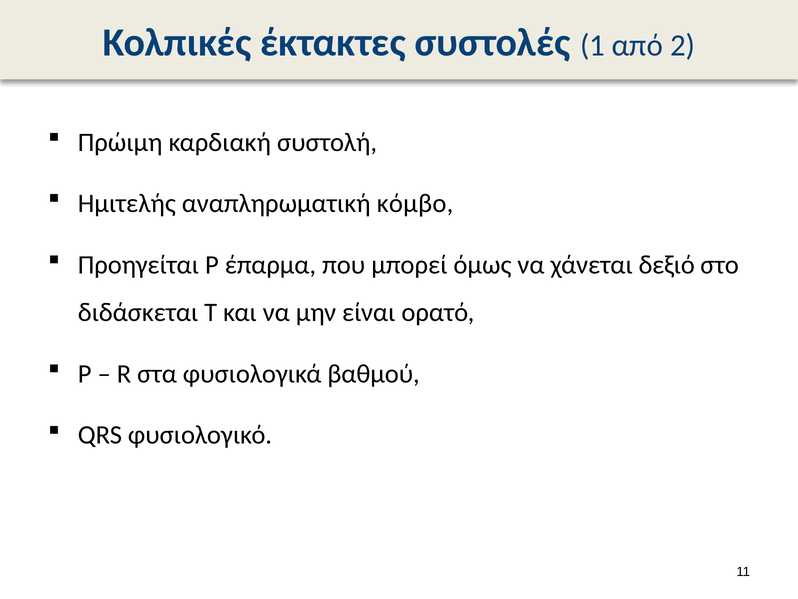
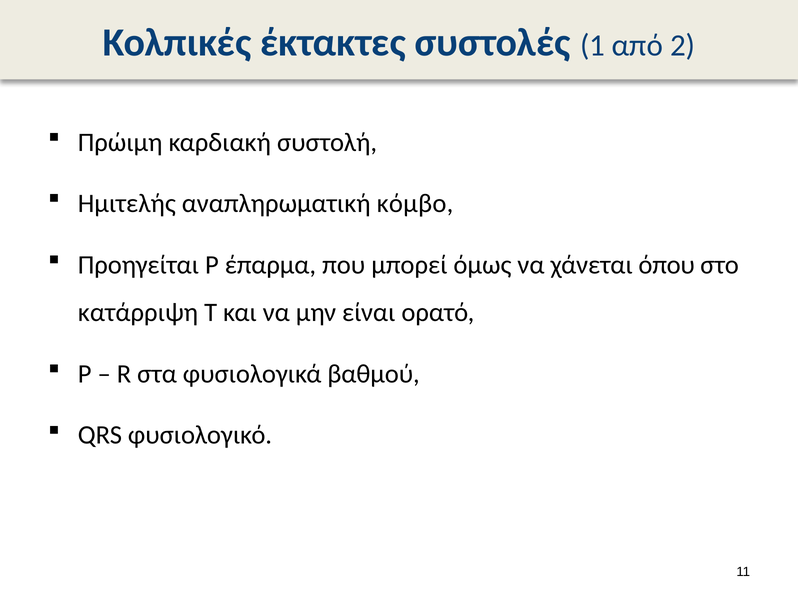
δεξιό: δεξιό -> όπου (667, 265)
διδάσκεται: διδάσκεται -> κατάρριψη (138, 312)
